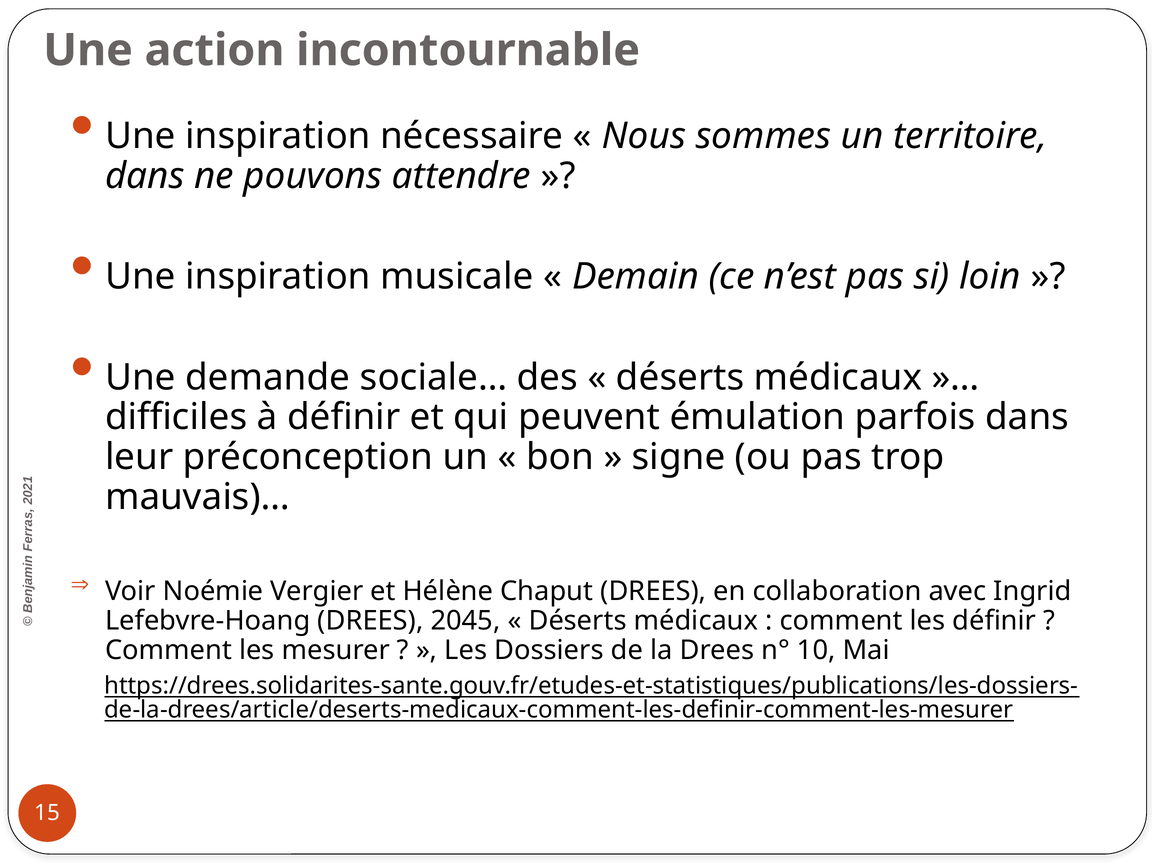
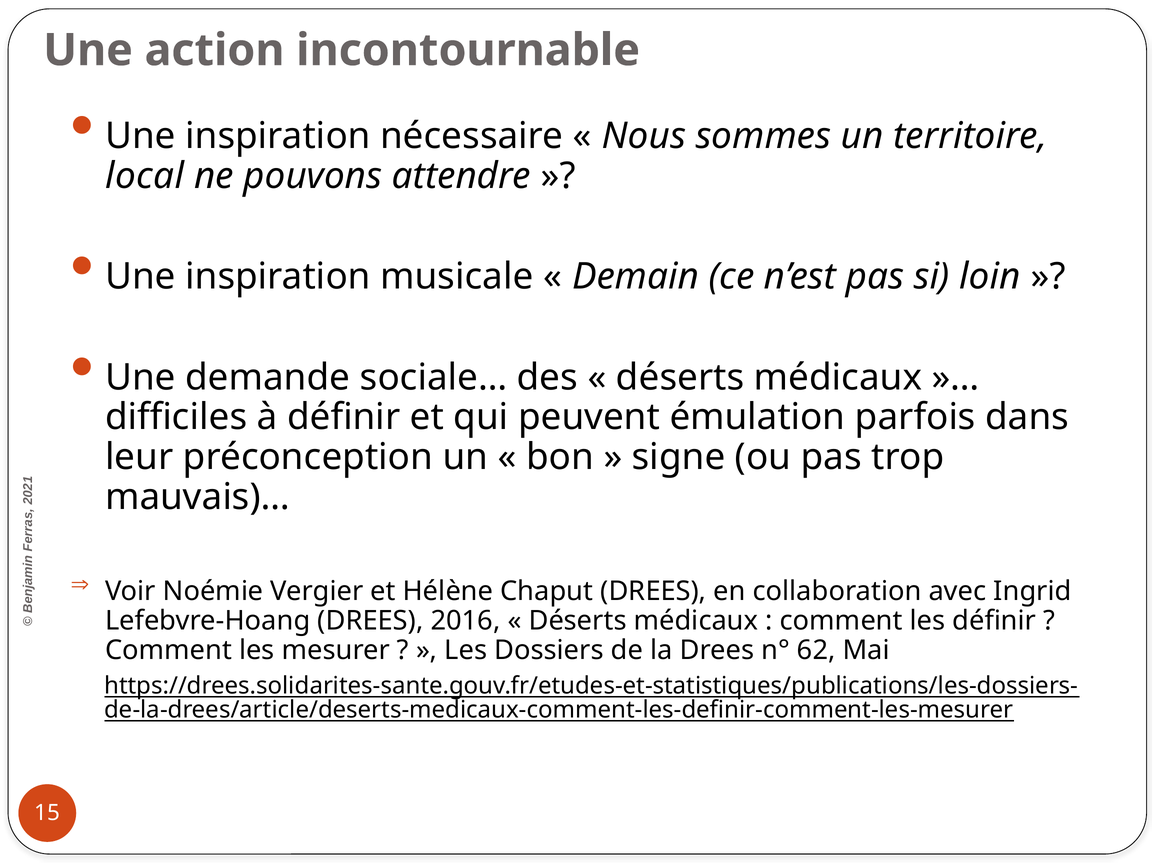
dans: dans -> local (145, 176)
2045: 2045 -> 2016 (465, 621)
10: 10 -> 62 (816, 650)
